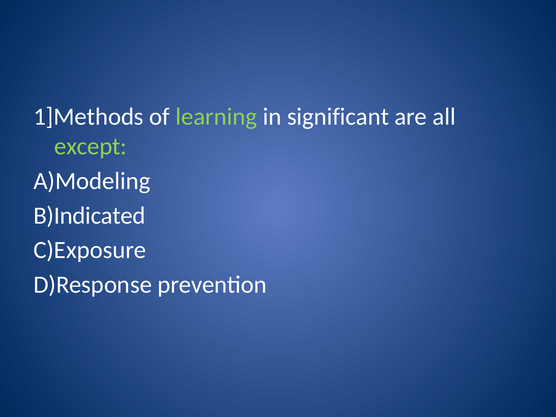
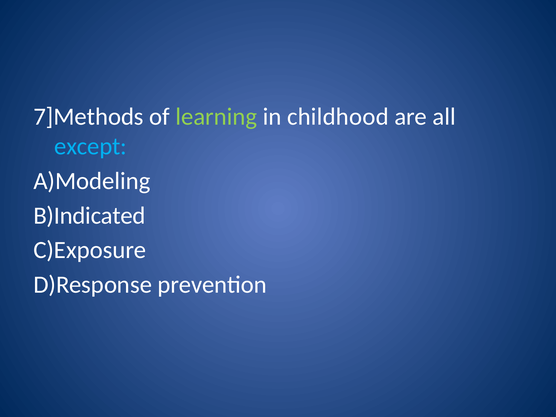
1]Methods: 1]Methods -> 7]Methods (89, 117)
significant: significant -> childhood (338, 117)
except colour: light green -> light blue (91, 146)
